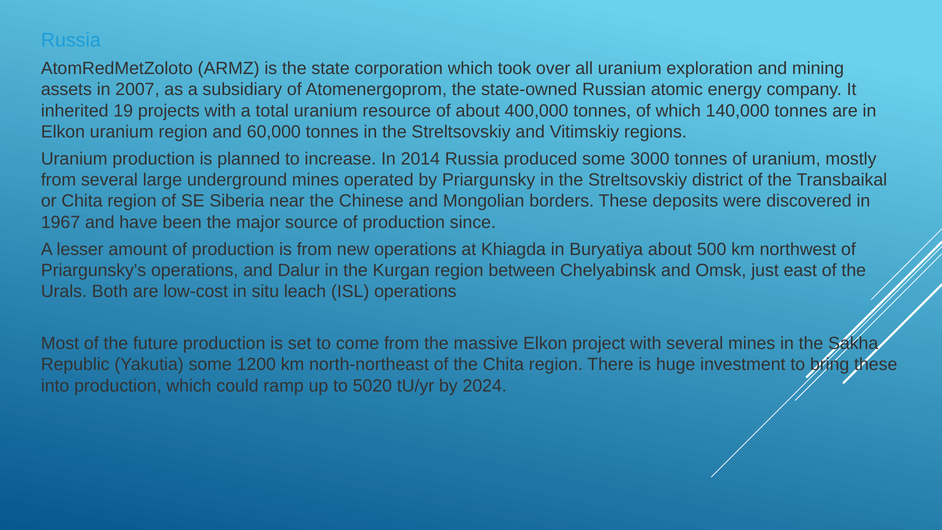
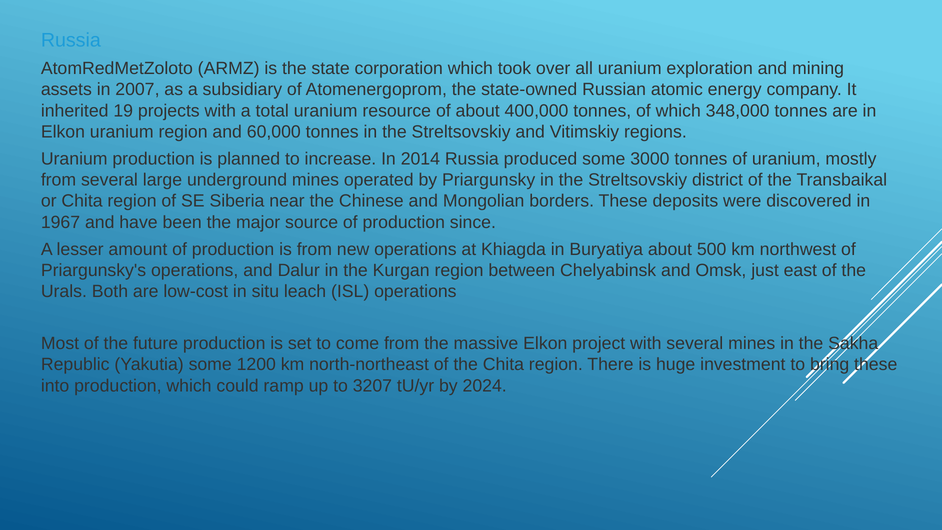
140,000: 140,000 -> 348,000 (738, 111)
5020: 5020 -> 3207 (372, 386)
